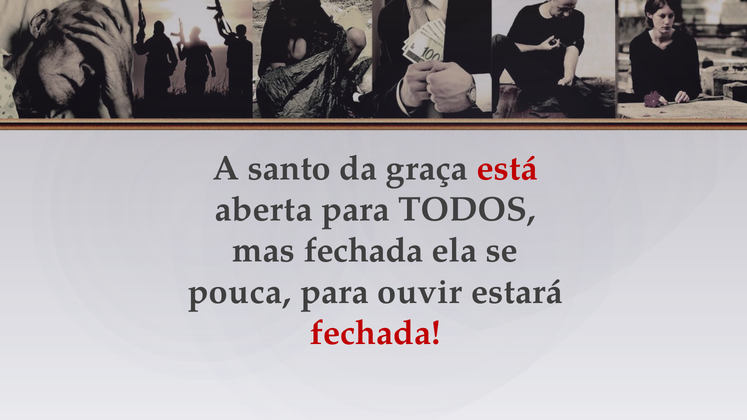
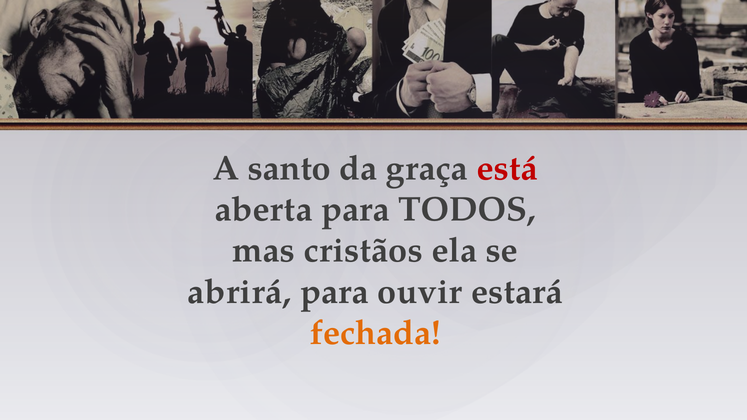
mas fechada: fechada -> cristãos (363, 251)
pouca: pouca -> abrirá (239, 292)
fechada colour: red -> orange (375, 333)
